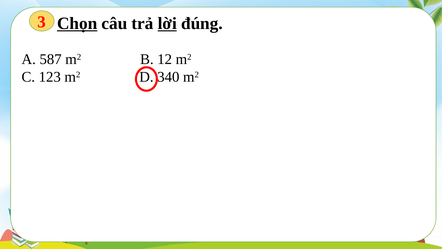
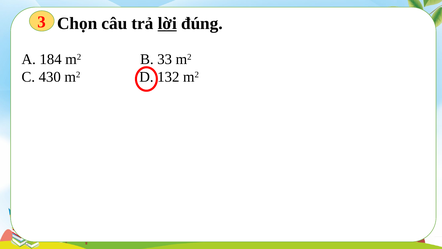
Chọn underline: present -> none (77, 23)
587: 587 -> 184 (51, 59)
12: 12 -> 33 (165, 59)
123: 123 -> 430 (50, 77)
340: 340 -> 132 (168, 77)
